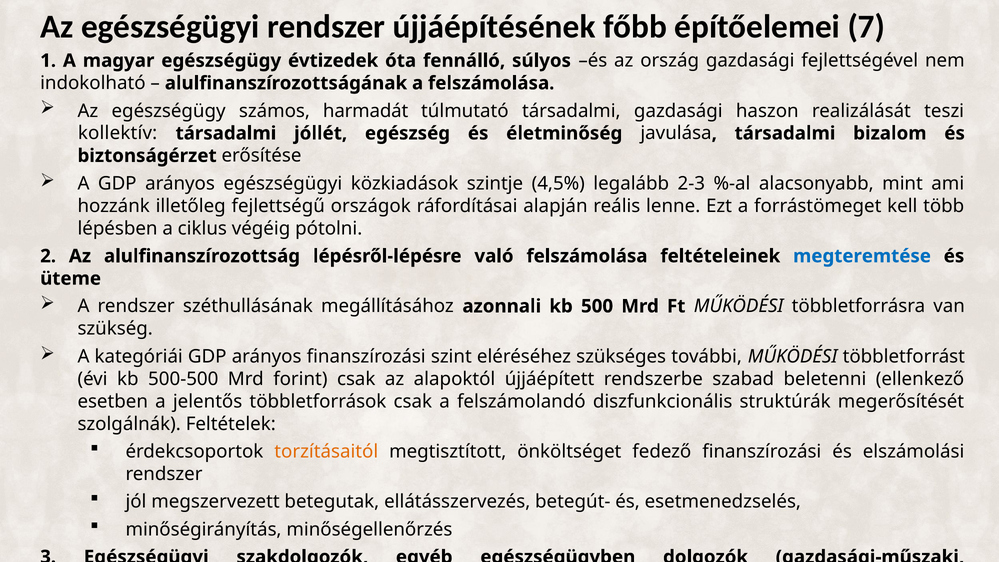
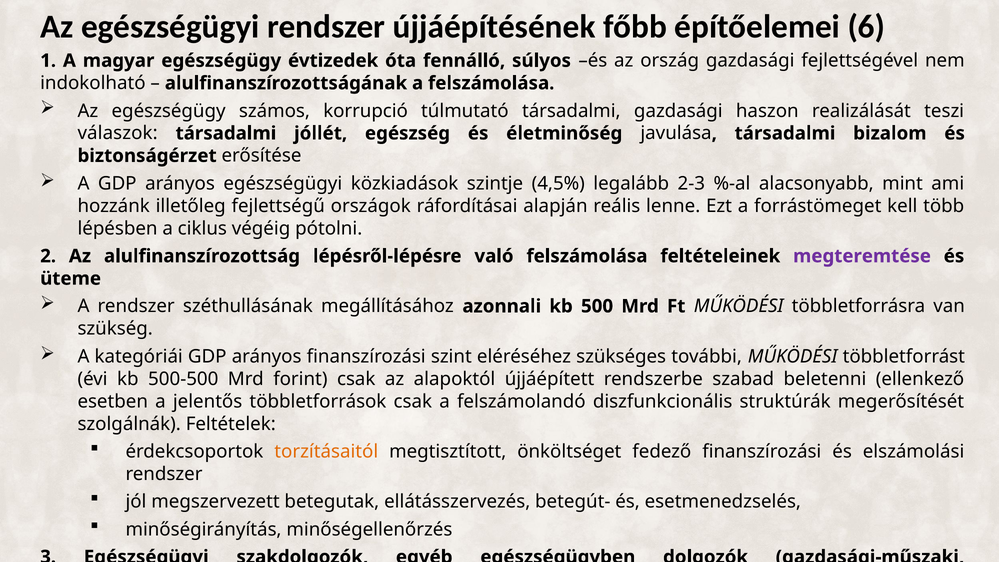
7: 7 -> 6 (866, 27)
harmadát: harmadát -> korrupció (366, 111)
kollektív: kollektív -> válaszok (118, 133)
megteremtése colour: blue -> purple (862, 256)
